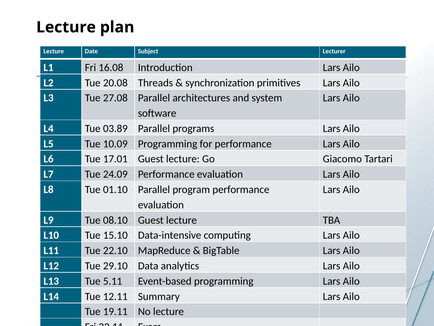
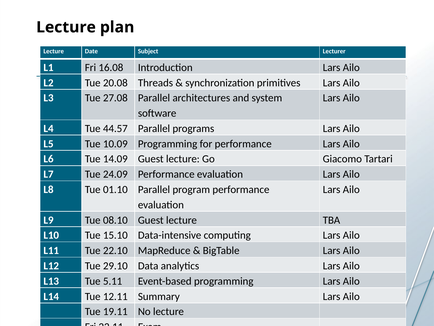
03.89: 03.89 -> 44.57 (115, 128)
17.01: 17.01 -> 14.09 (115, 159)
